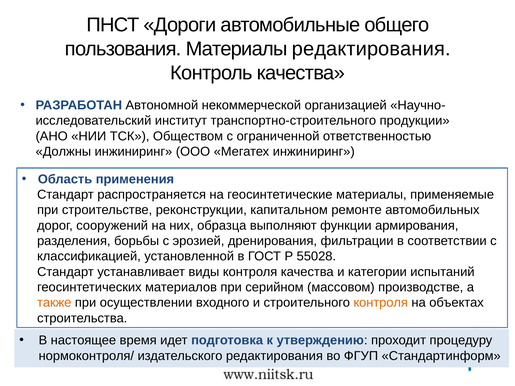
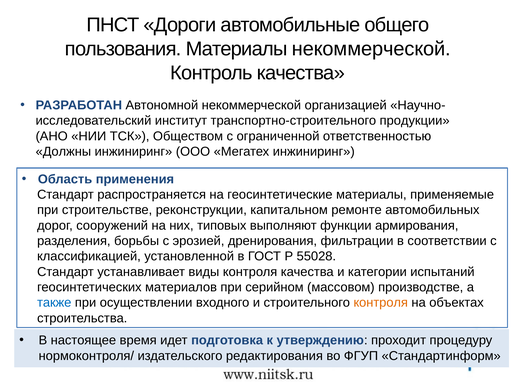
Материалы редактирования: редактирования -> некоммерческой (371, 49)
образца: образца -> типовых (222, 226)
также colour: orange -> blue (54, 303)
